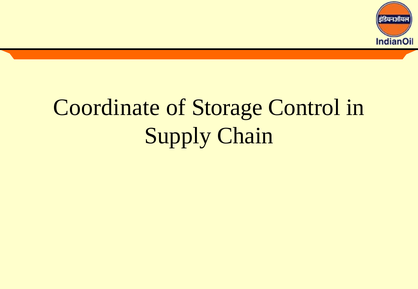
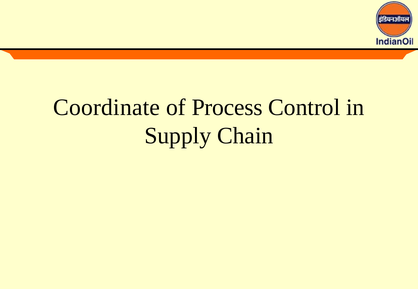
Storage: Storage -> Process (227, 108)
